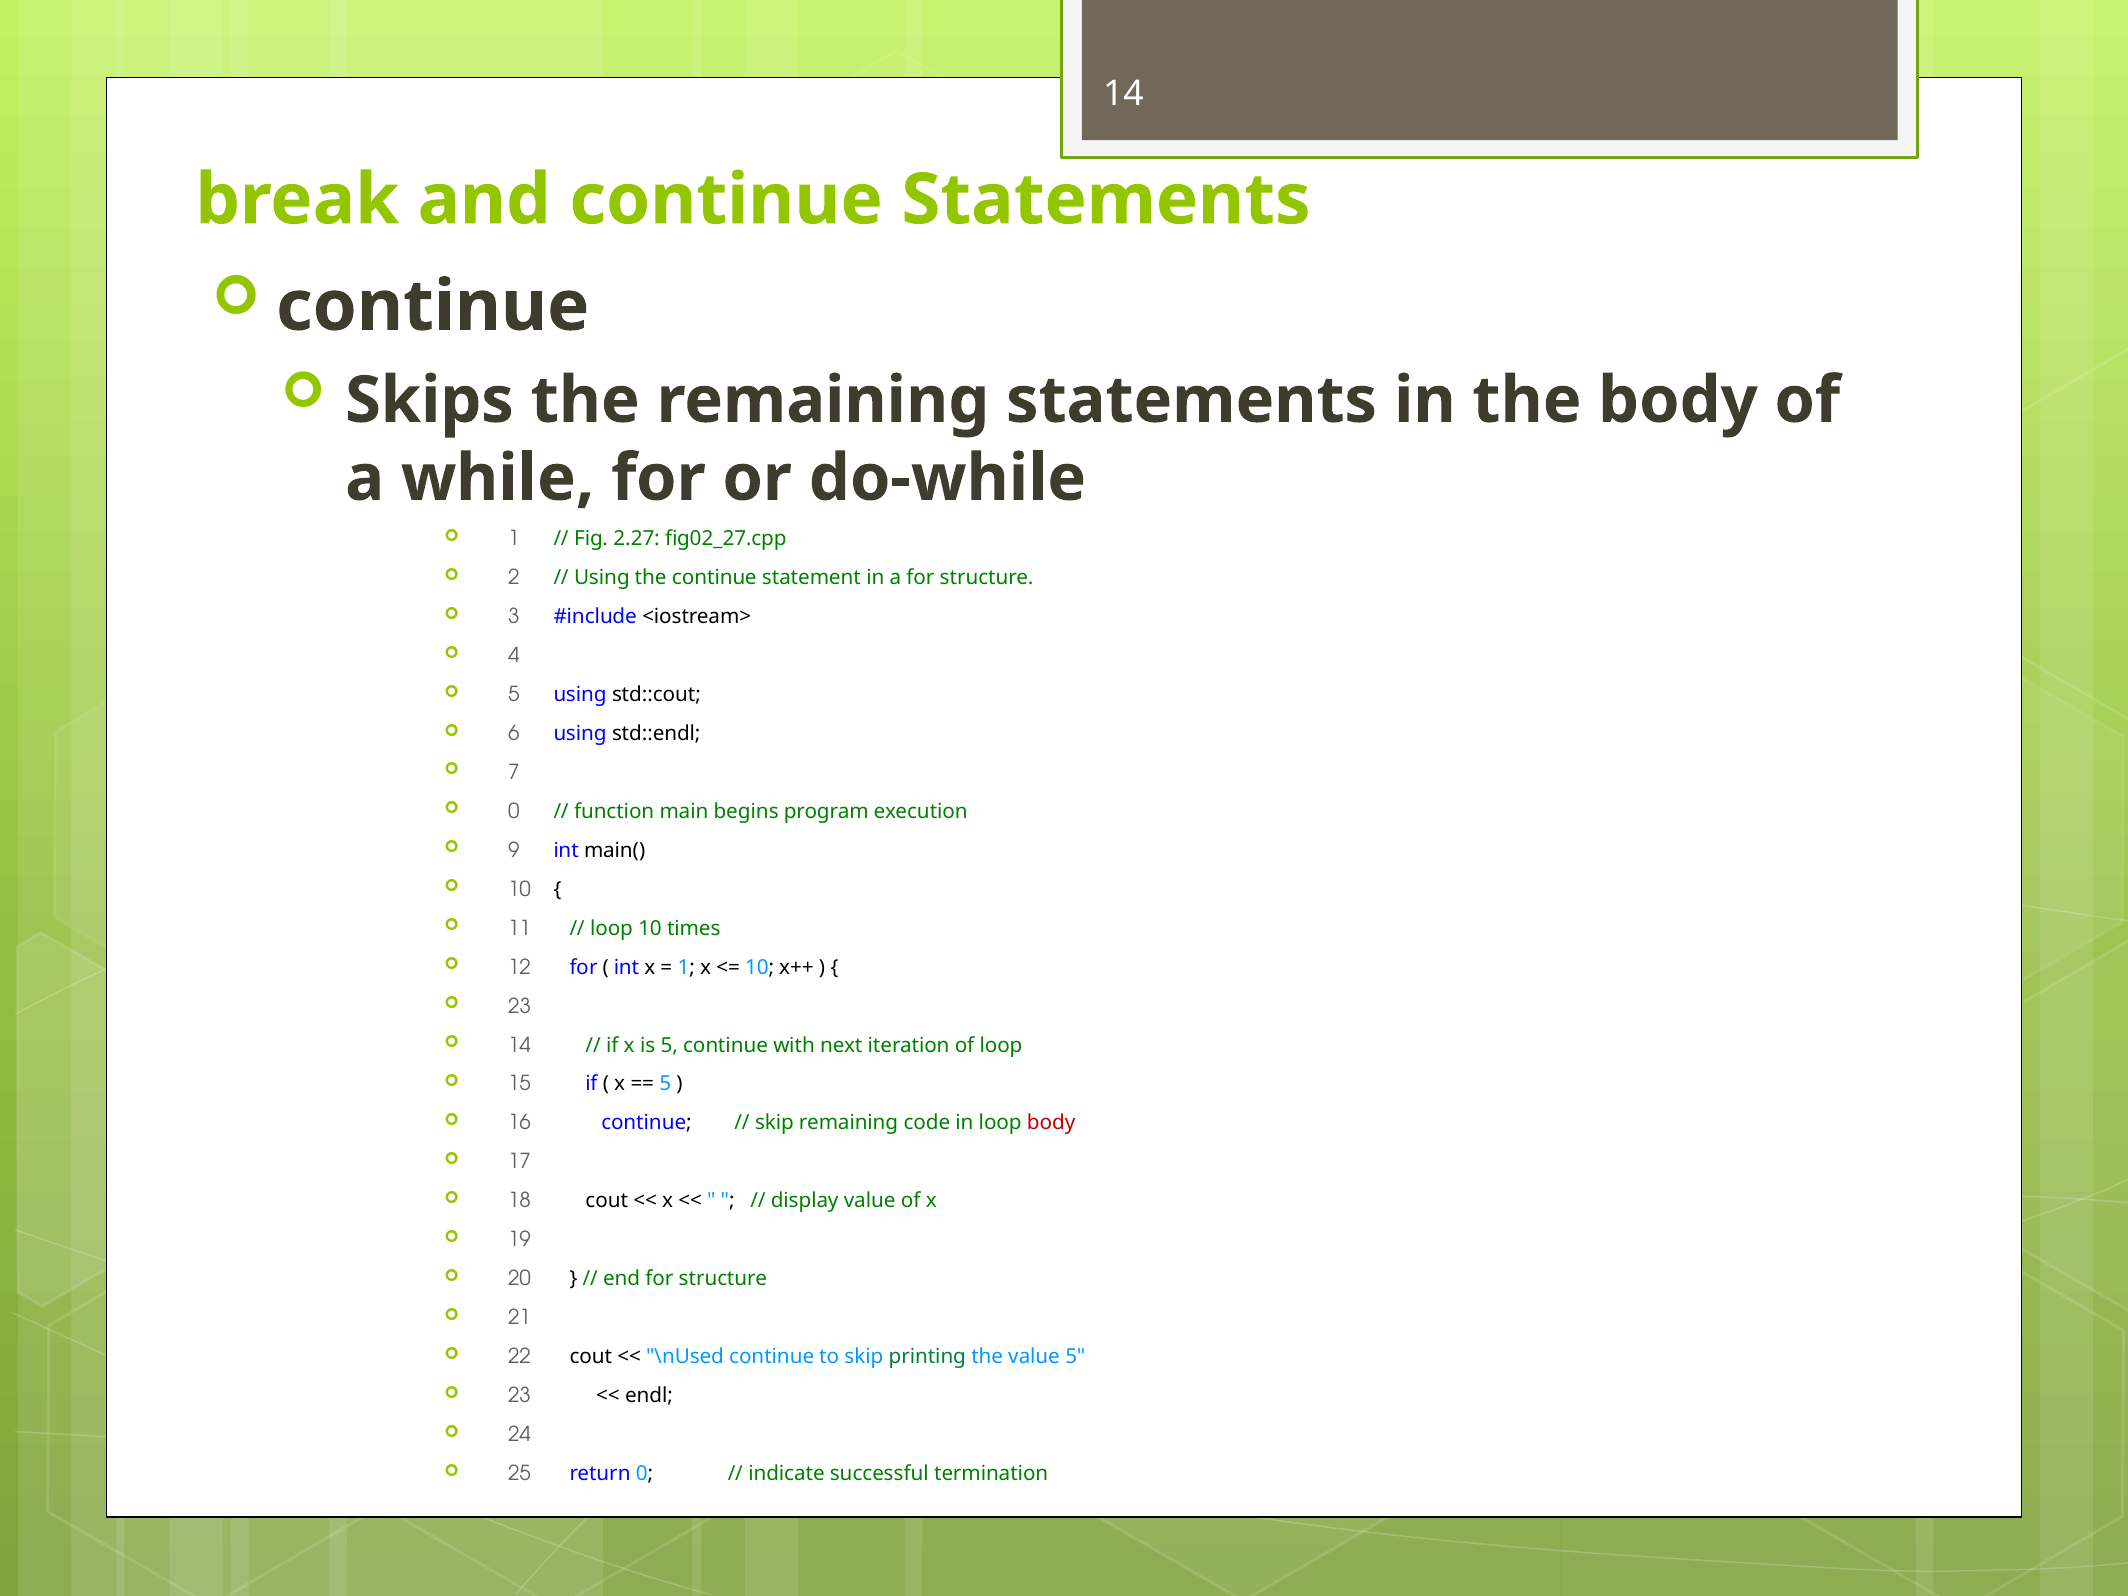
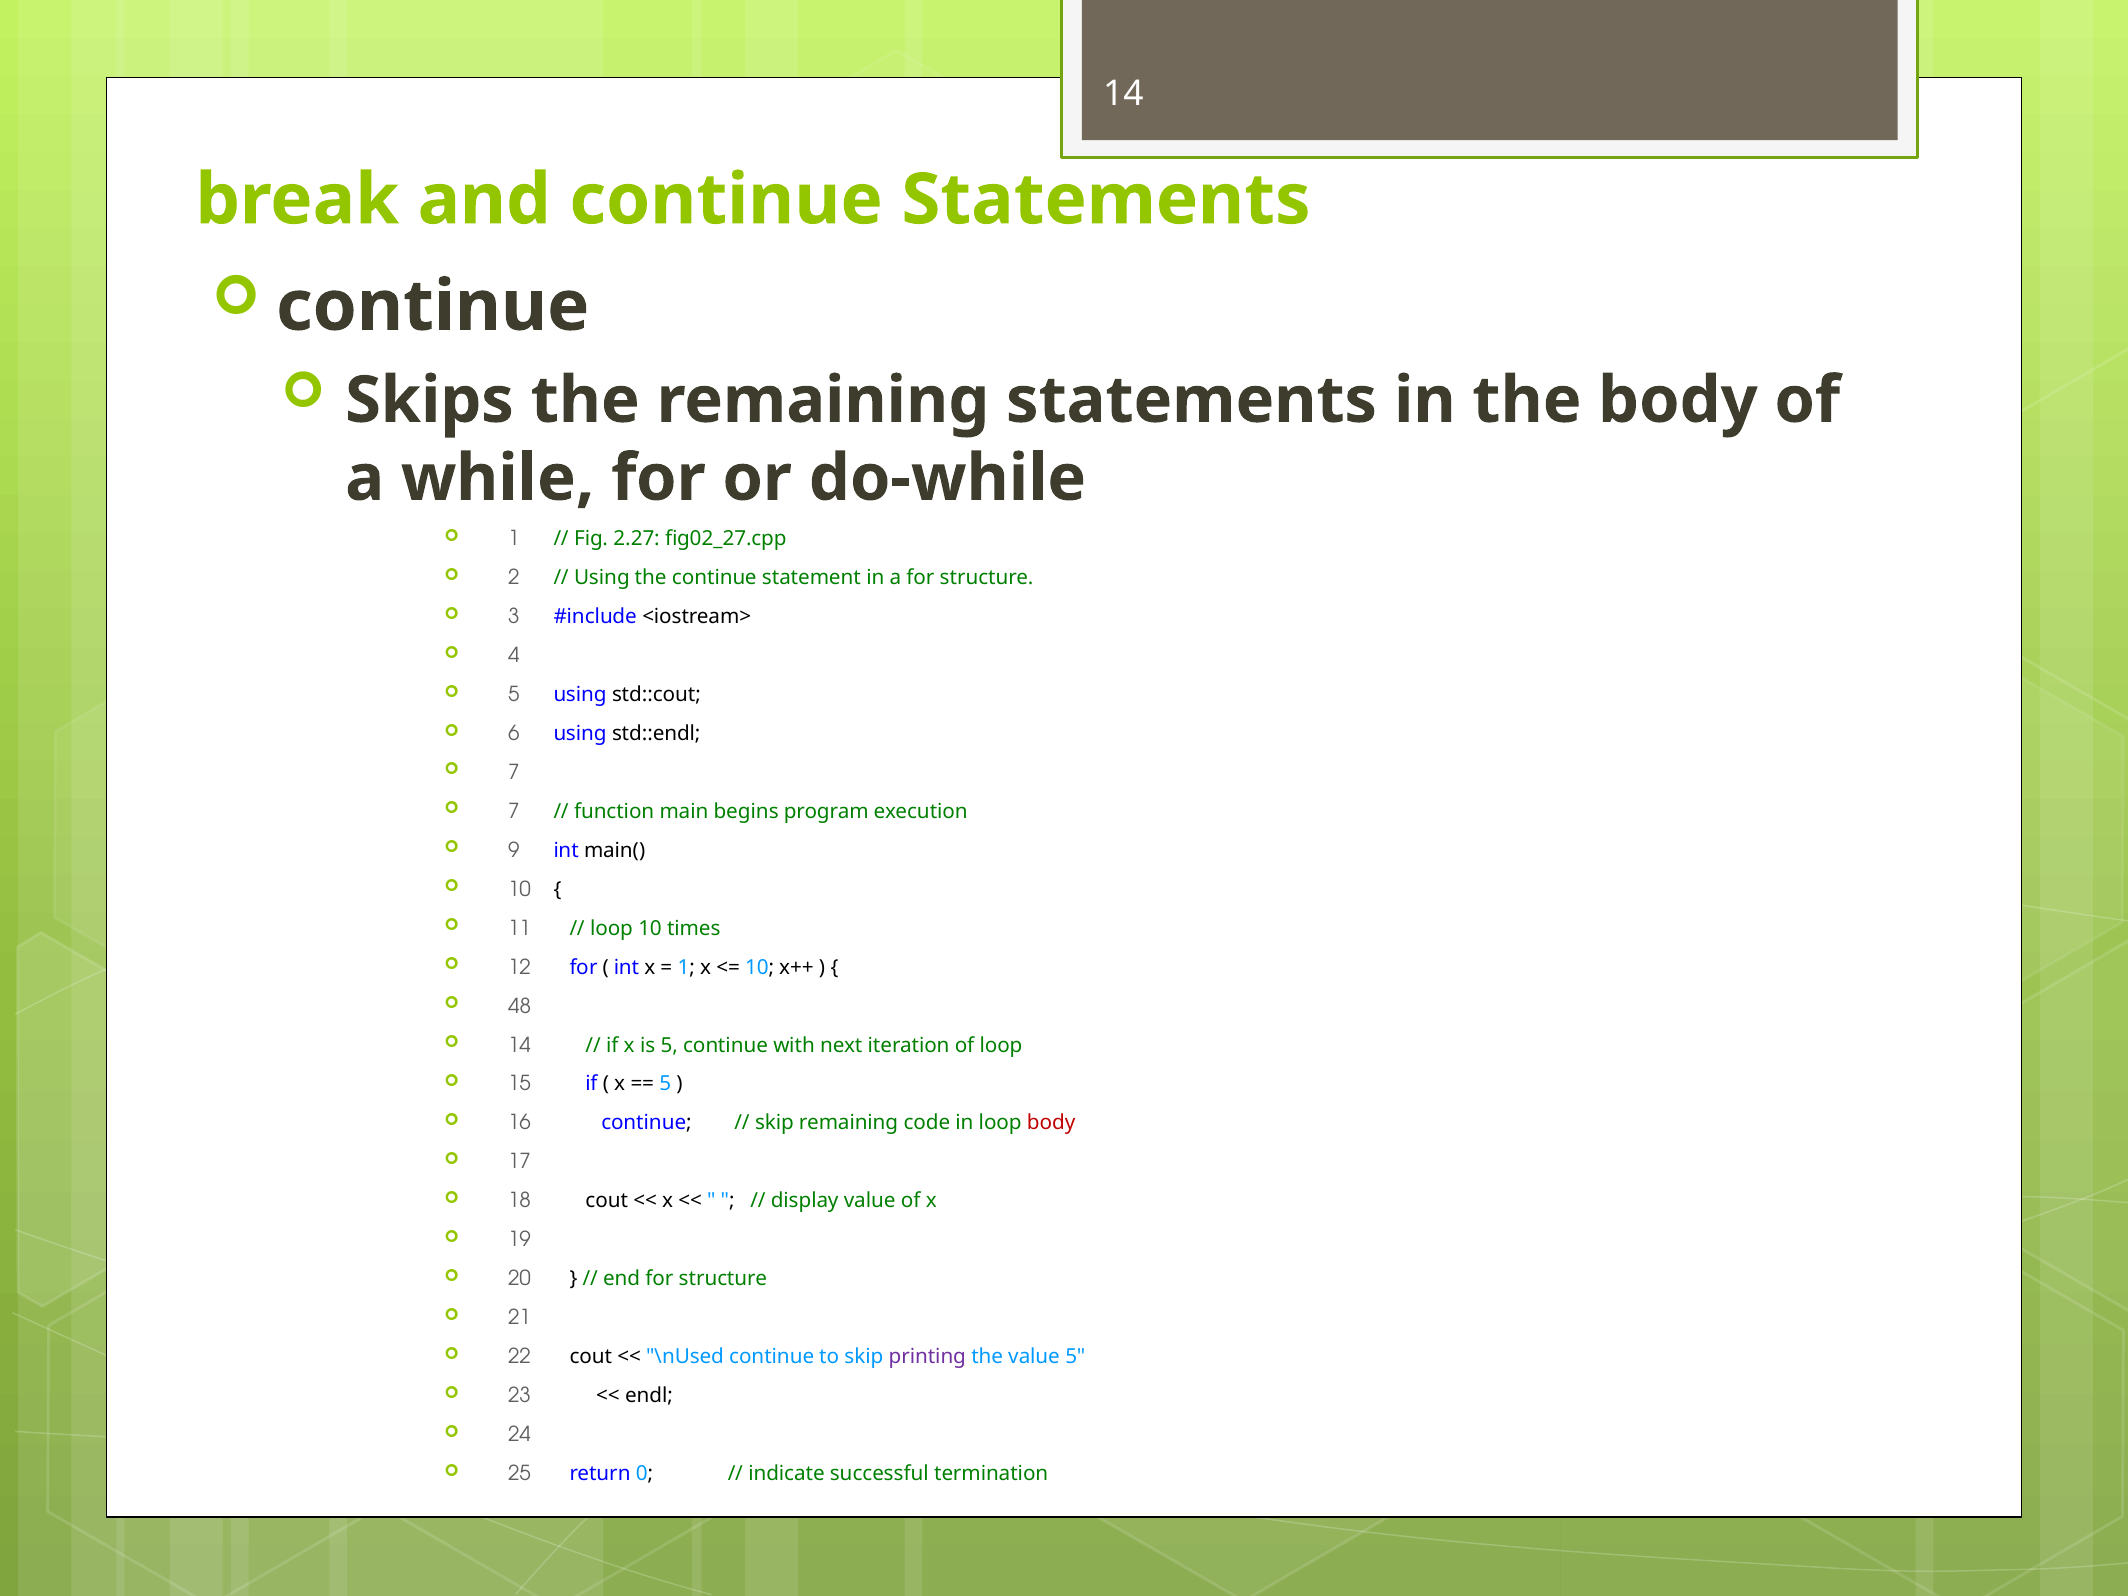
0: 0 -> 7 (514, 811)
23: 23 -> 48 (520, 1006)
printing colour: green -> purple (927, 1357)
